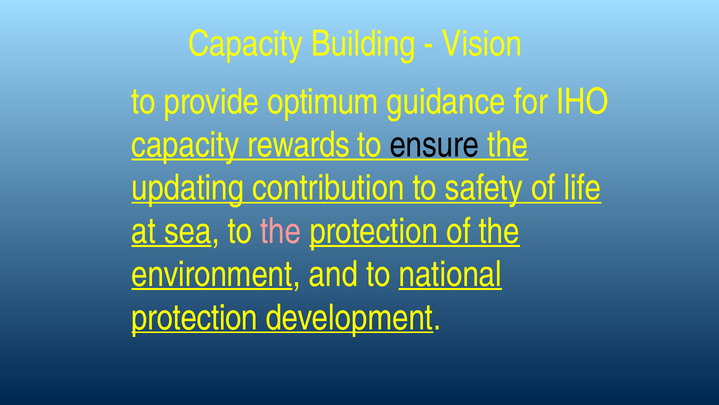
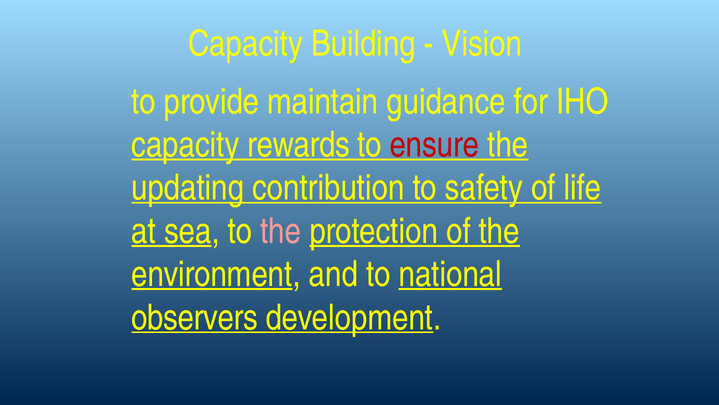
optimum: optimum -> maintain (323, 102)
ensure colour: black -> red (434, 145)
protection: protection -> observers (195, 317)
